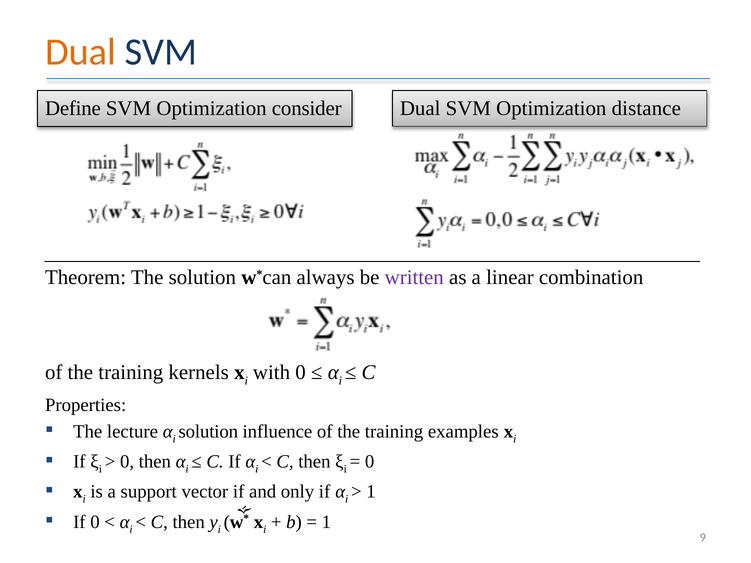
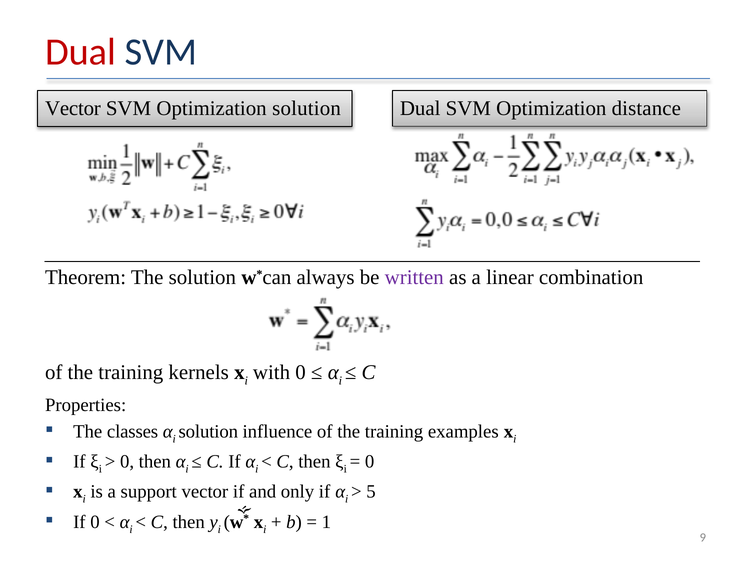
Dual colour: orange -> red (81, 52)
Define: Define -> Vector (73, 108)
Optimization consider: consider -> solution (307, 108)
lecture: lecture -> classes (133, 432)
1: 1 -> 5 (371, 492)
